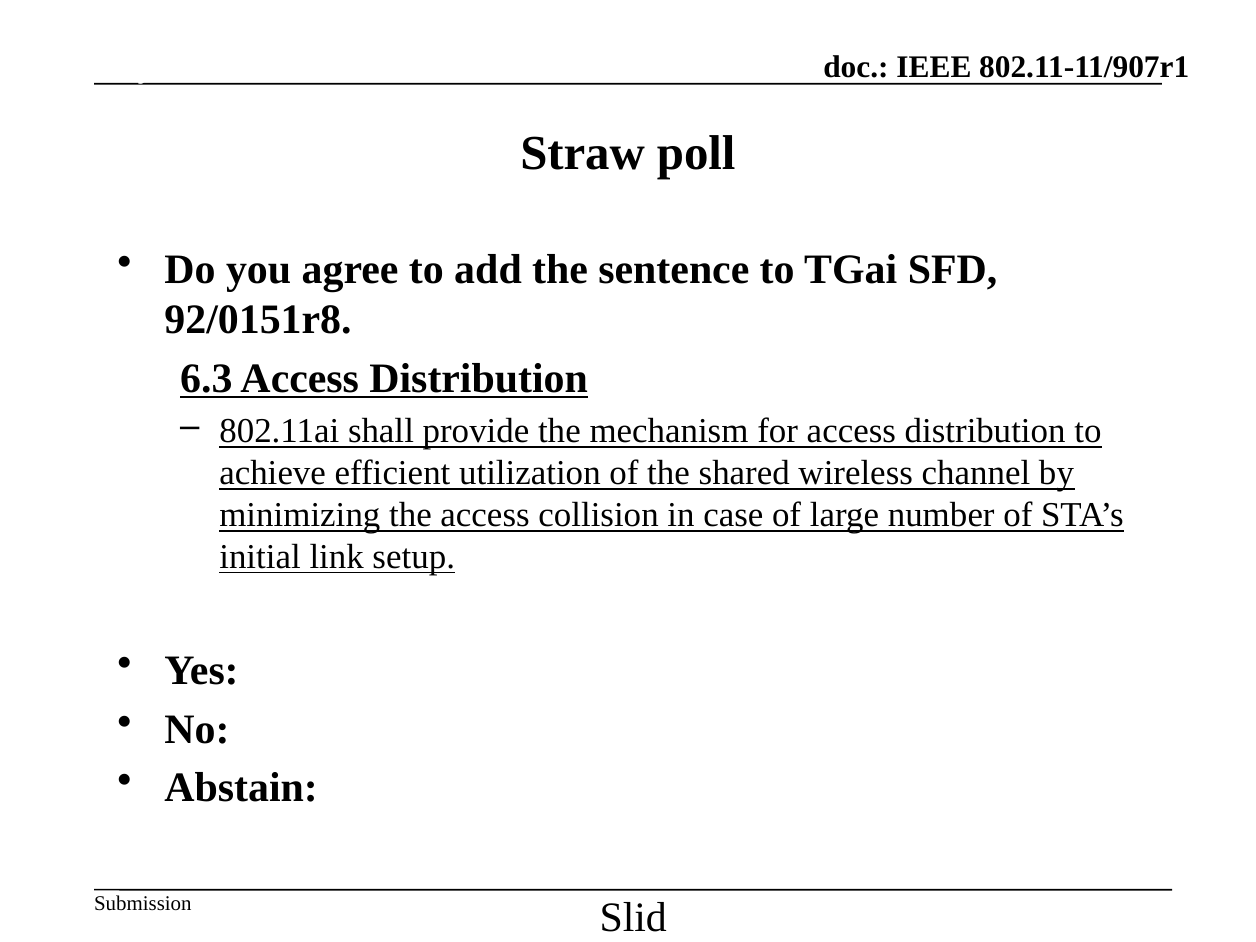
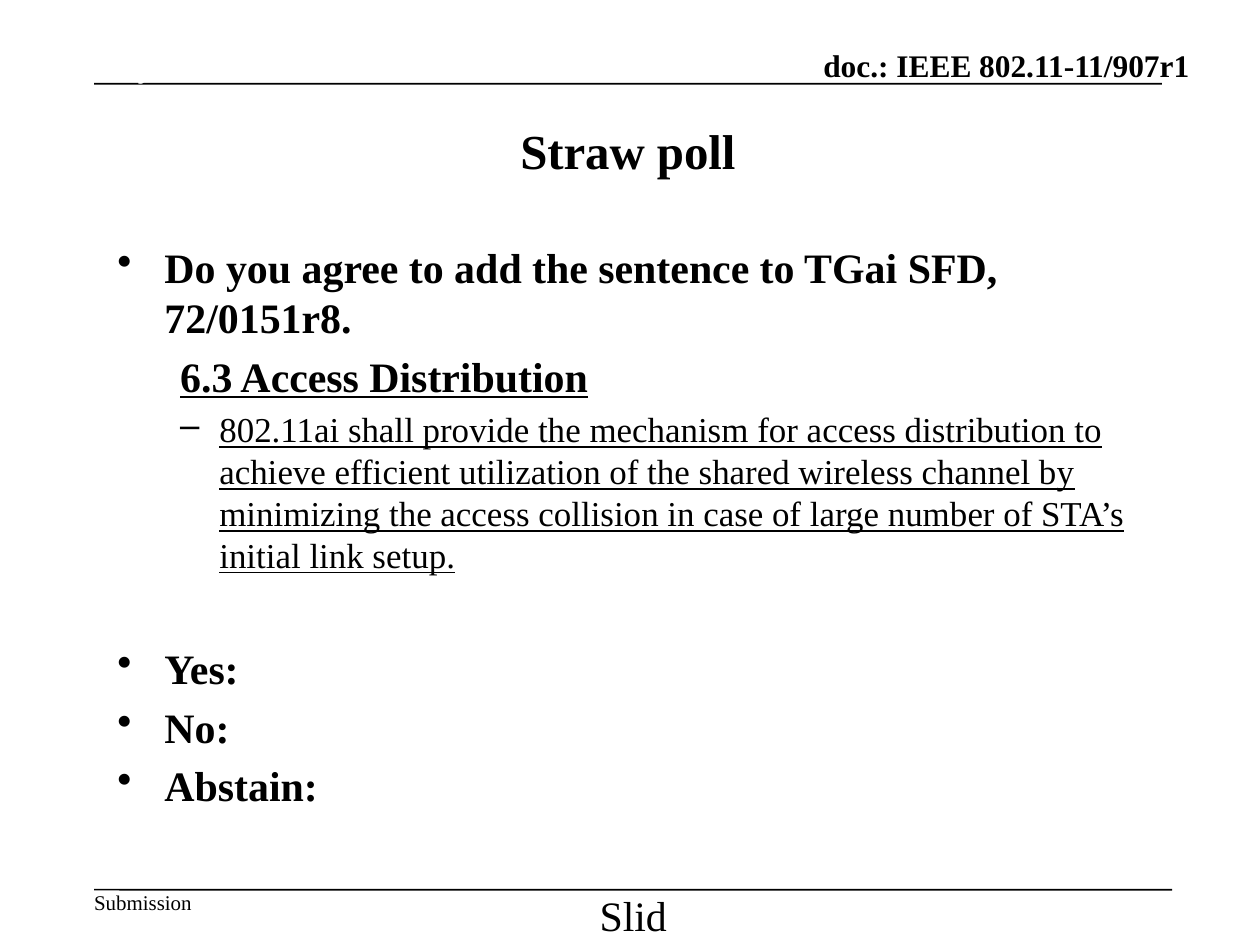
92/0151r8: 92/0151r8 -> 72/0151r8 (258, 320)
